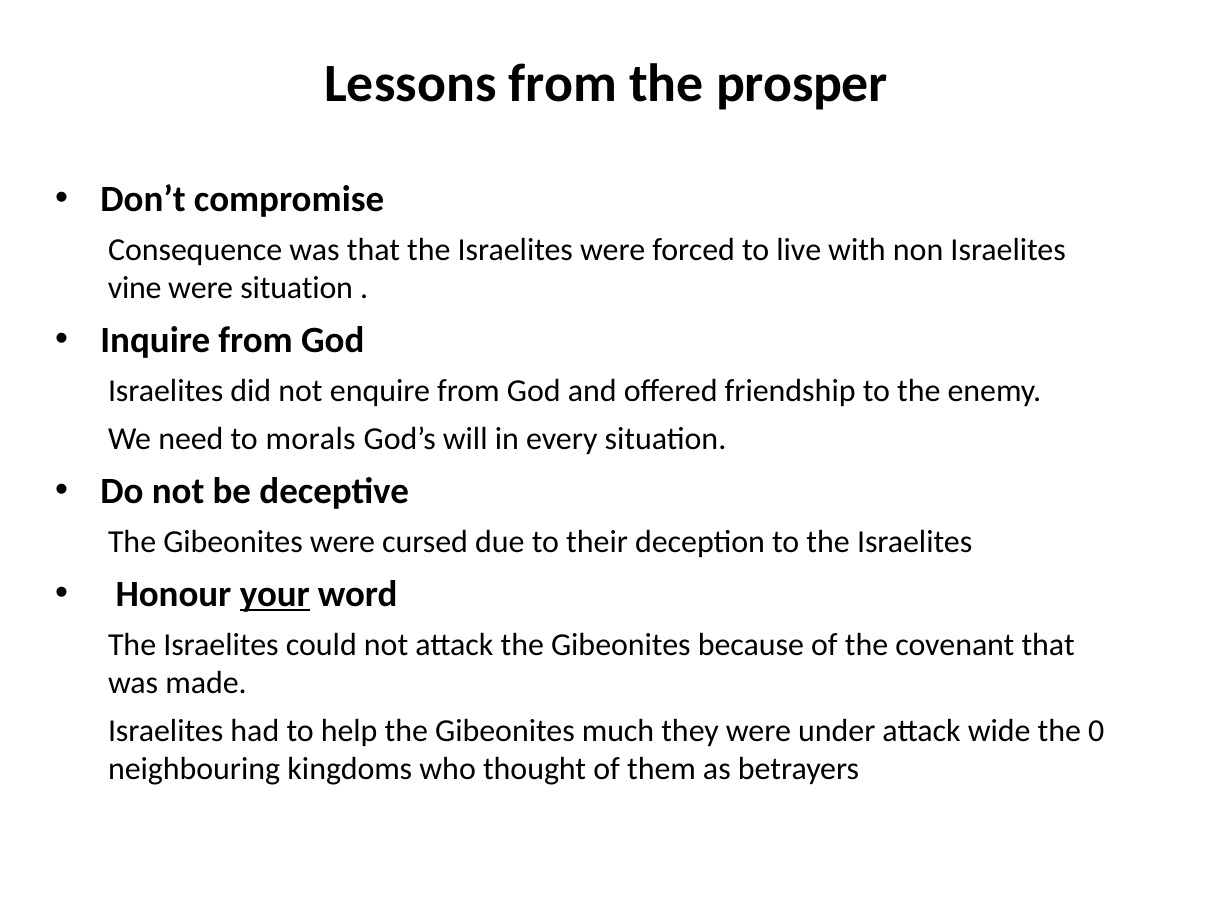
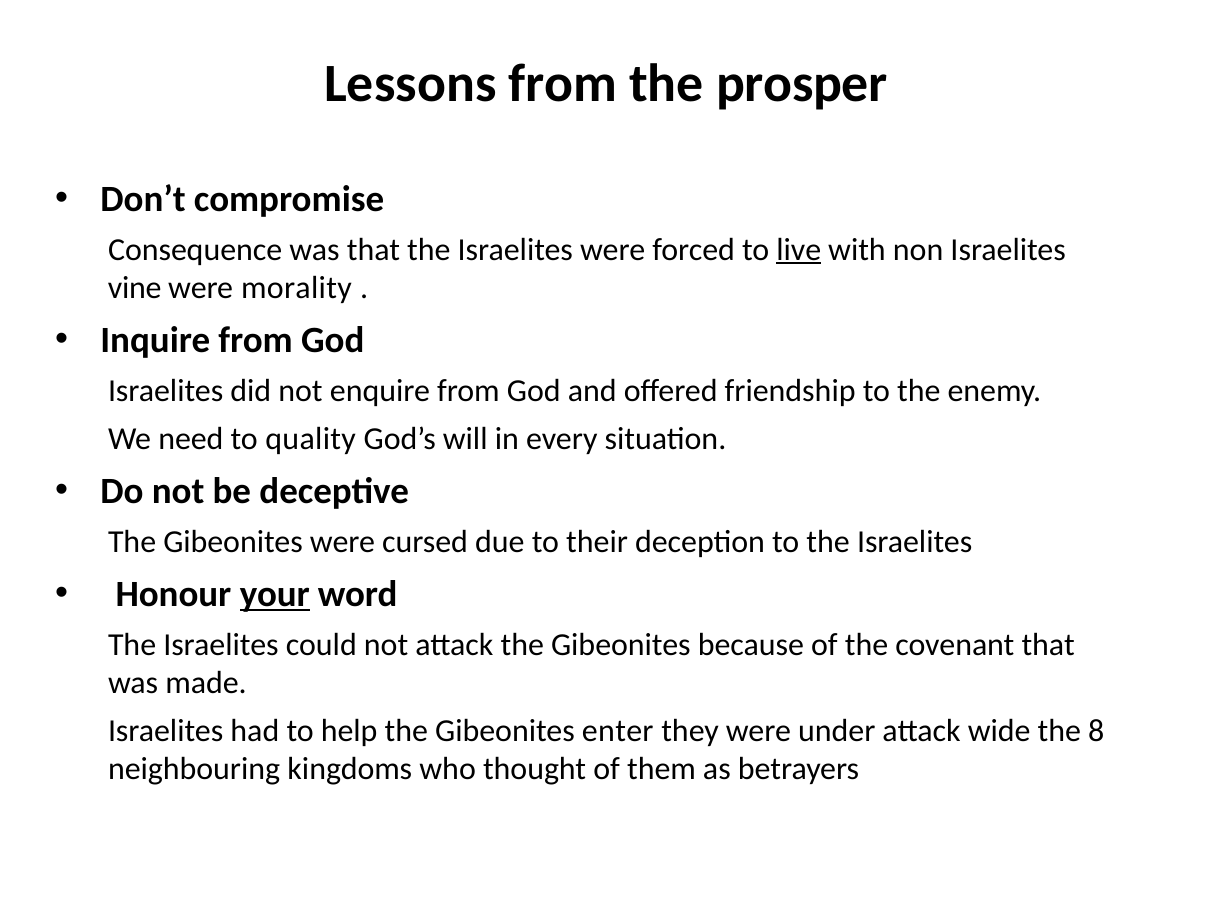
live underline: none -> present (799, 250)
were situation: situation -> morality (296, 288)
morals: morals -> quality (311, 439)
much: much -> enter (618, 731)
0: 0 -> 8 (1096, 731)
